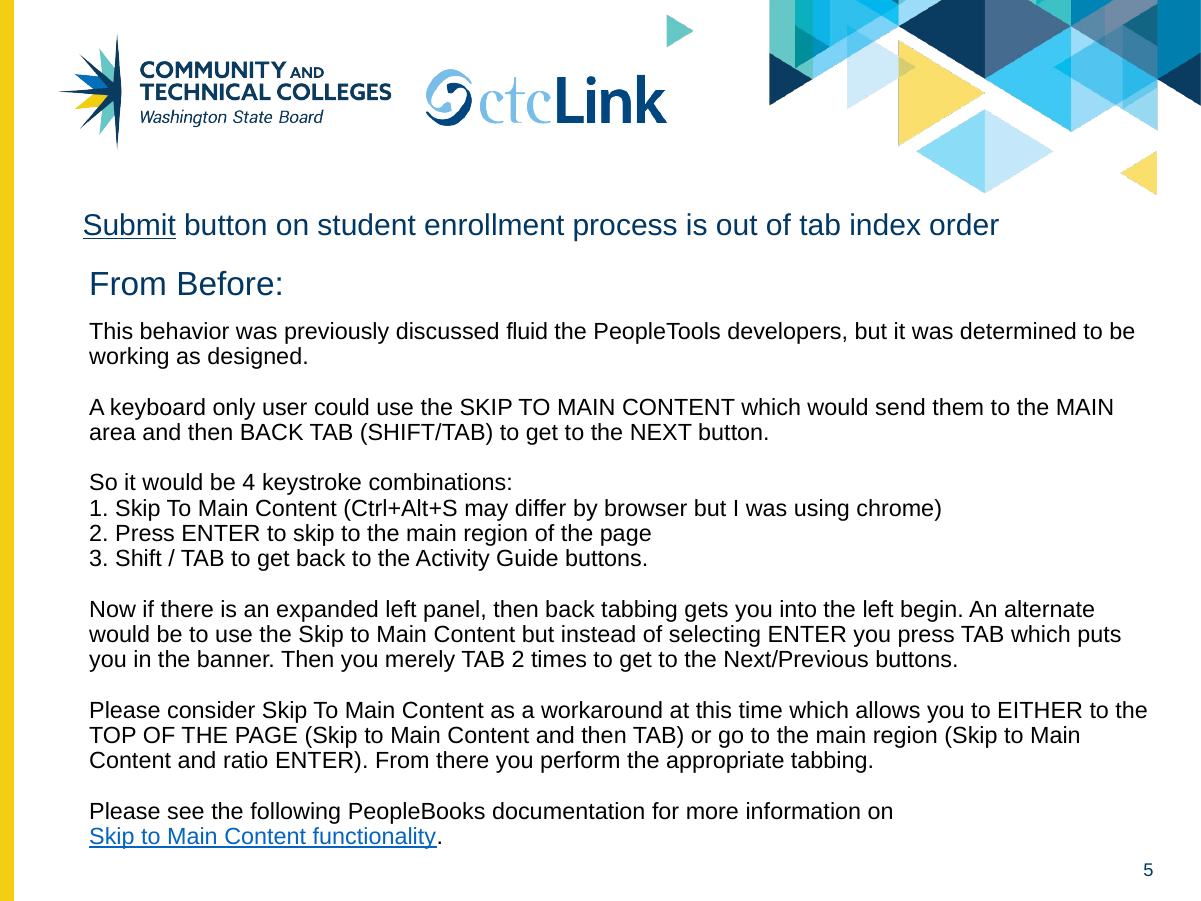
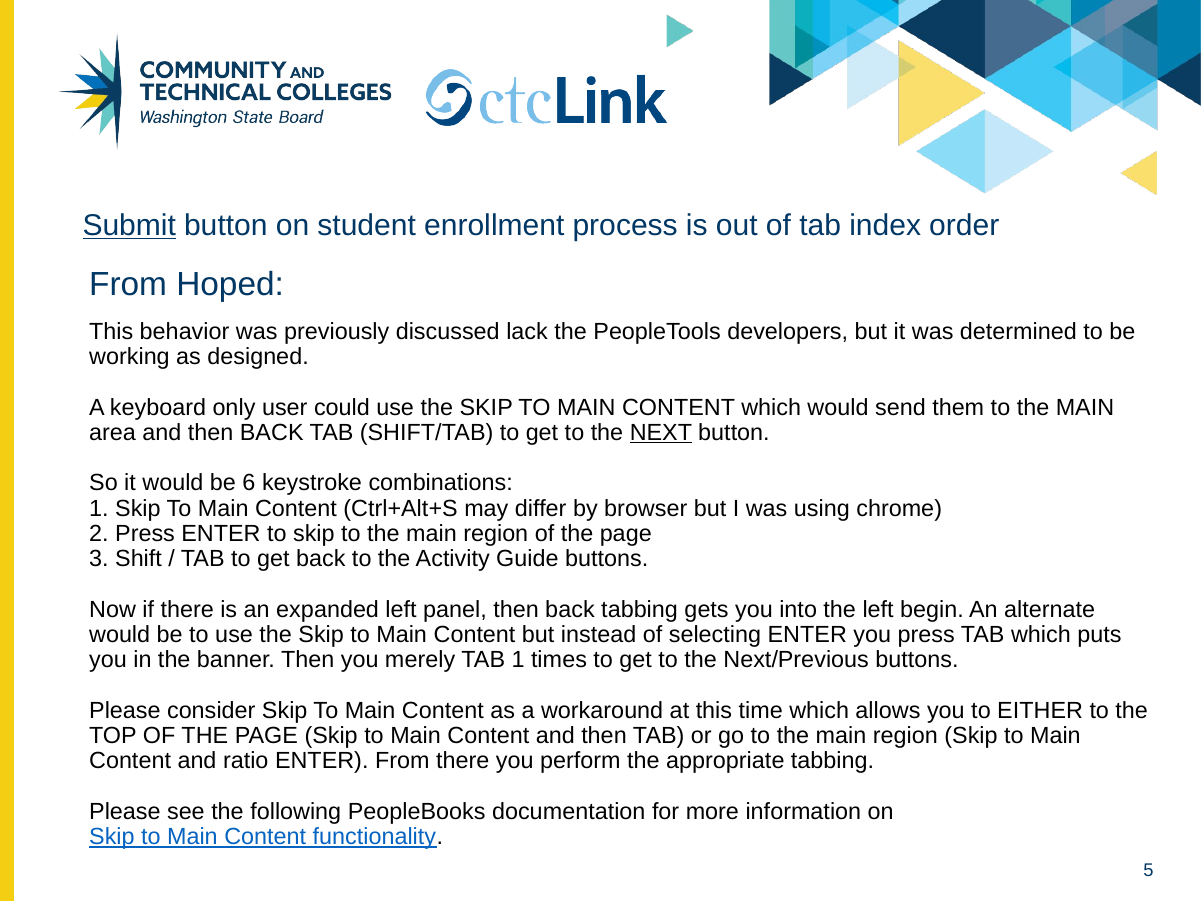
Before: Before -> Hoped (230, 284)
fluid: fluid -> lack (527, 332)
NEXT underline: none -> present (661, 433)
4: 4 -> 6 (249, 483)
TAB 2: 2 -> 1 (518, 660)
